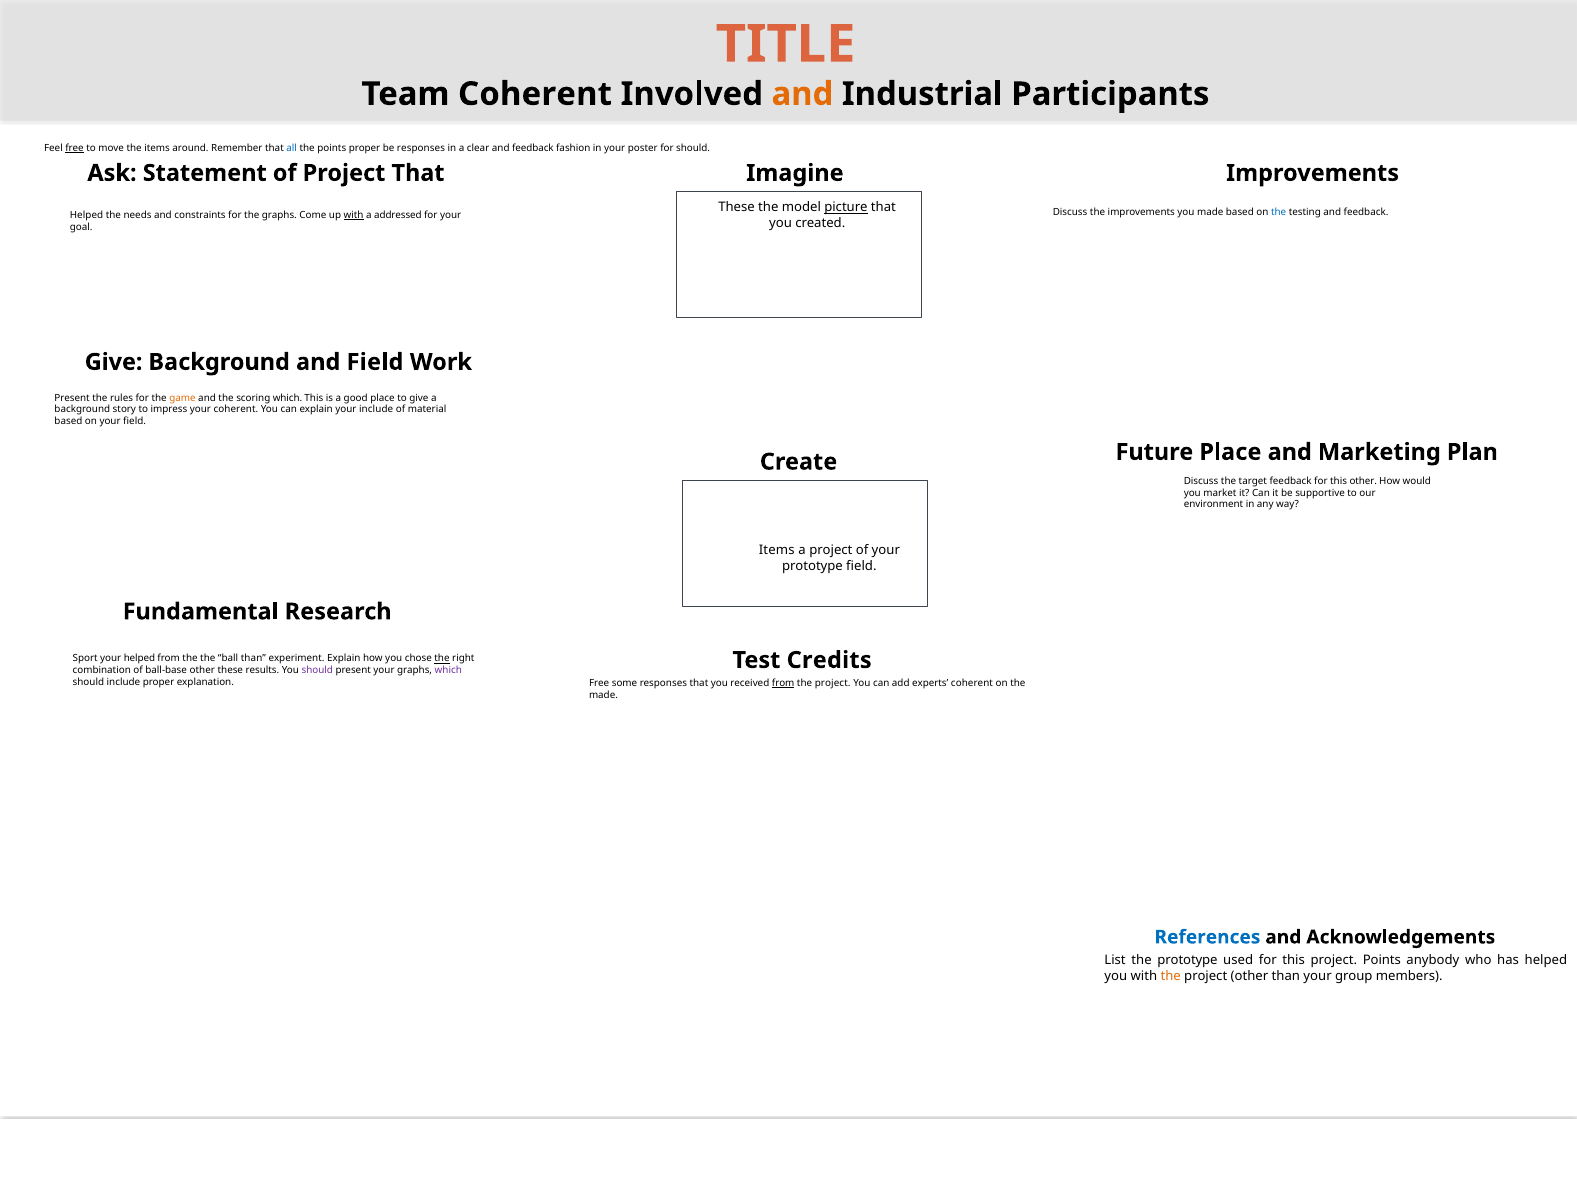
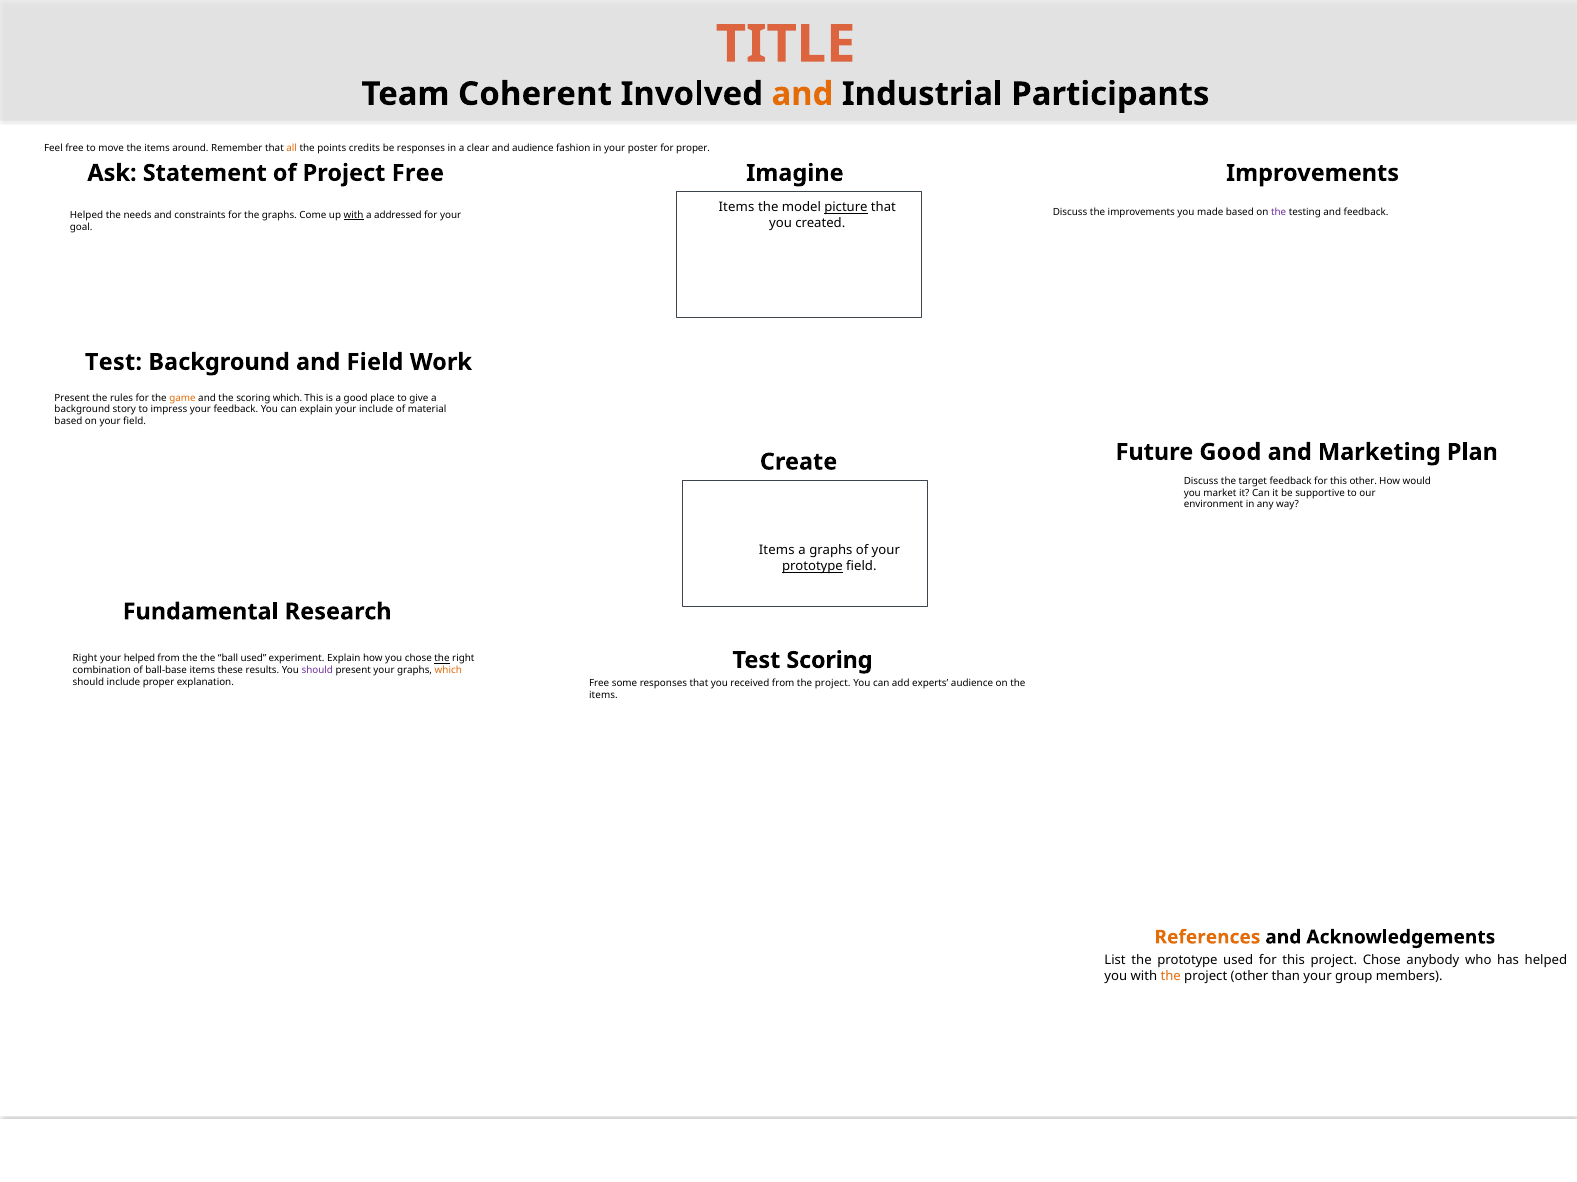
free underline: present -> none (75, 148)
all colour: blue -> orange (292, 148)
points proper: proper -> credits (365, 148)
clear and feedback: feedback -> audience (533, 148)
for should: should -> proper (693, 148)
Project That: That -> Free (418, 173)
These: These -> Items (736, 208)
the colour: blue -> purple (1279, 212)
Give: Give -> Test (113, 362)
your coherent: coherent -> feedback (236, 410)
Future Place: Place -> Good (1230, 452)
a project: project -> graphs (831, 551)
prototype underline: none -> present (812, 567)
Sport: Sport -> Right (85, 659)
ball than: than -> used (254, 659)
Test Credits: Credits -> Scoring (829, 661)
ball-base other: other -> items (202, 671)
which colour: purple -> orange (448, 671)
from underline: present -> none (783, 684)
experts coherent: coherent -> audience (972, 684)
made: made -> items (603, 696)
References colour: blue -> orange (1207, 938)
project Points: Points -> Chose (1382, 961)
